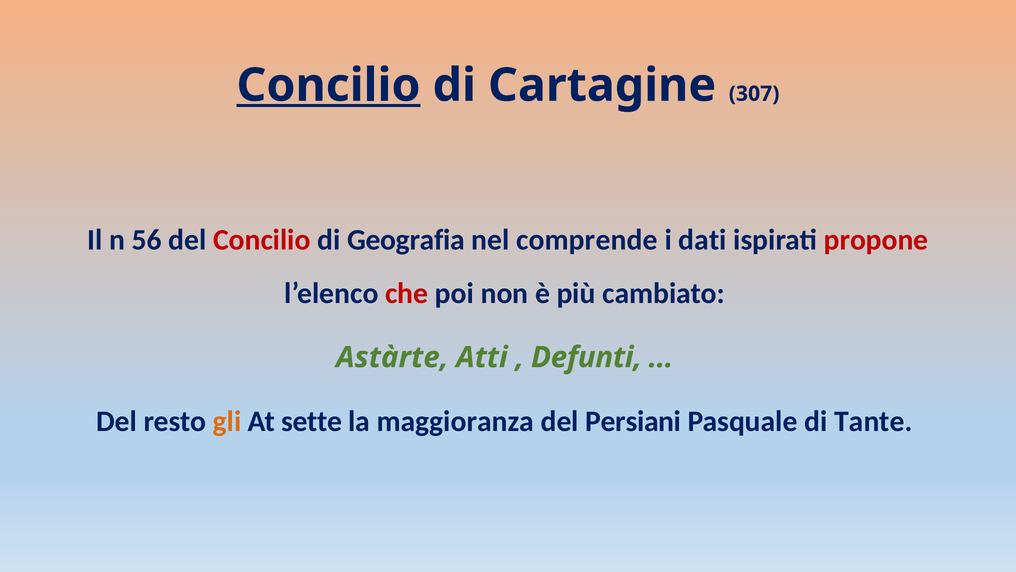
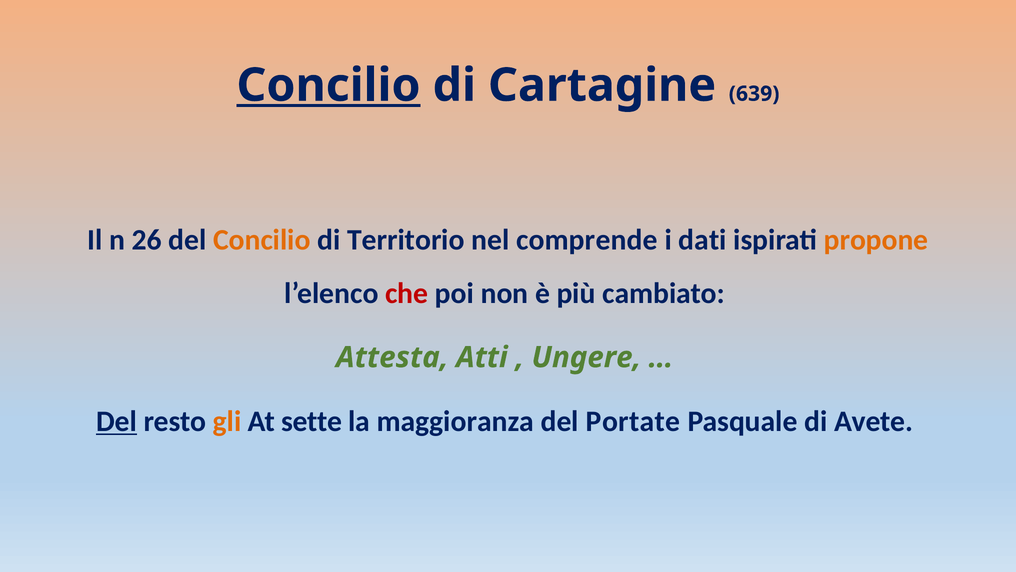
307: 307 -> 639 (754, 94)
56: 56 -> 26 (147, 240)
Concilio colour: red -> orange (262, 240)
Geografia: Geografia -> Territorio (406, 240)
propone colour: red -> orange (876, 240)
Astàrte: Astàrte -> Attesta (392, 357)
Defunti: Defunti -> Ungere (586, 357)
Del underline: none -> present (117, 421)
Persiani: Persiani -> Portate (633, 421)
Tante: Tante -> Avete (874, 421)
